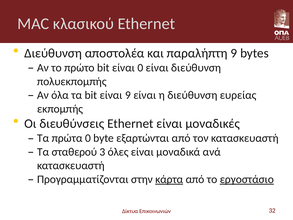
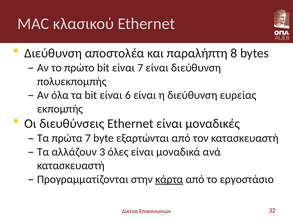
παραλήπτη 9: 9 -> 8 (234, 53)
είναι 0: 0 -> 7 (140, 68)
είναι 9: 9 -> 6 (128, 95)
πρώτα 0: 0 -> 7 (88, 138)
σταθερού: σταθερού -> αλλάζουν (74, 152)
εργοστάσιο underline: present -> none (247, 179)
